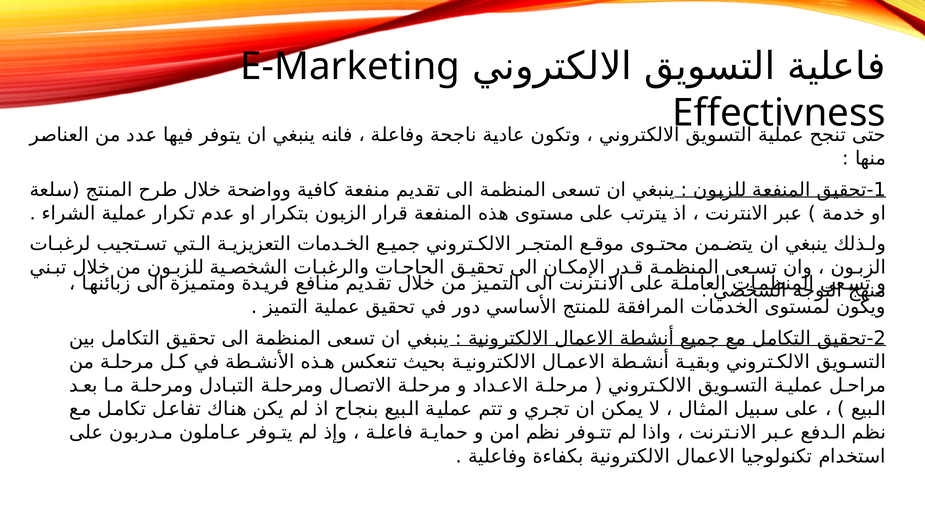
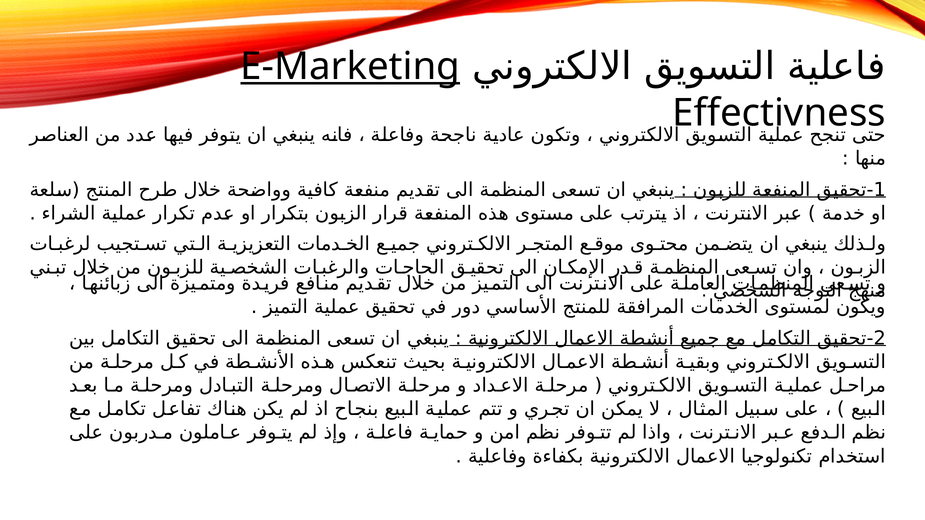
E-Marketing underline: none -> present (350, 67)
